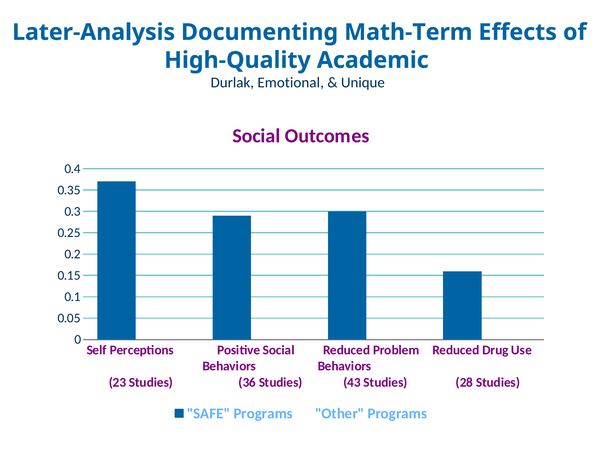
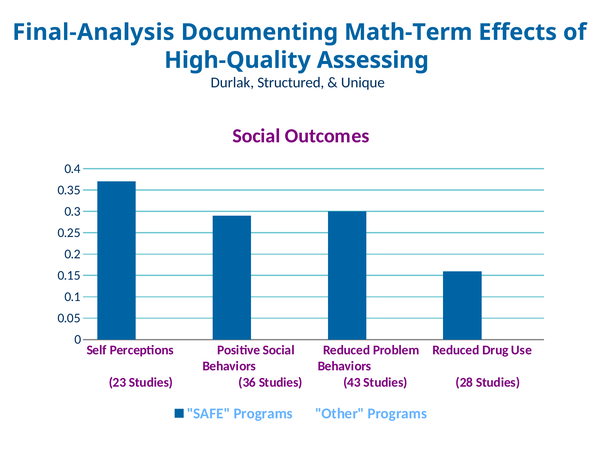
Later-Analysis: Later-Analysis -> Final-Analysis (93, 32)
Academic: Academic -> Assessing (373, 60)
Emotional: Emotional -> Structured (291, 83)
